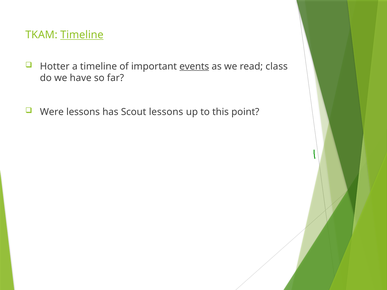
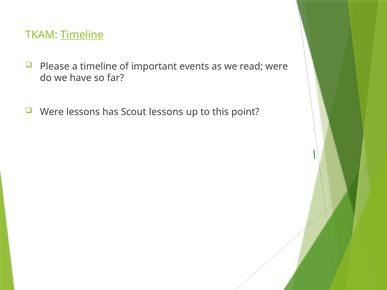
Hotter: Hotter -> Please (55, 66)
events underline: present -> none (194, 66)
read class: class -> were (277, 66)
